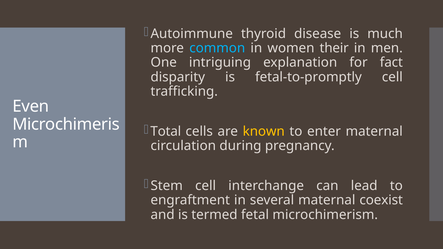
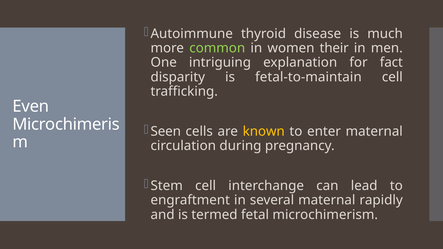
common colour: light blue -> light green (217, 48)
fetal-to-promptly: fetal-to-promptly -> fetal-to-maintain (308, 77)
Total: Total -> Seen (166, 131)
coexist: coexist -> rapidly (381, 200)
